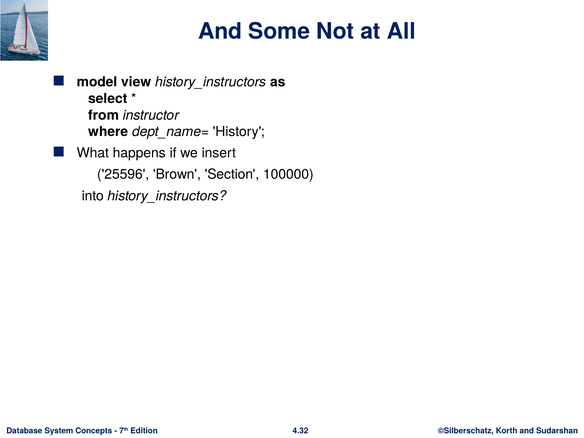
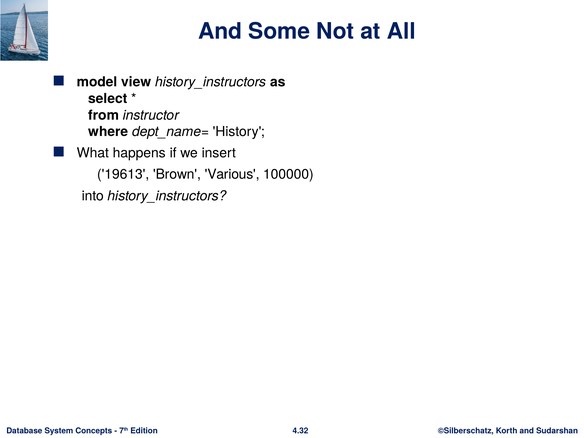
25596: 25596 -> 19613 (123, 174)
Section: Section -> Various (232, 174)
